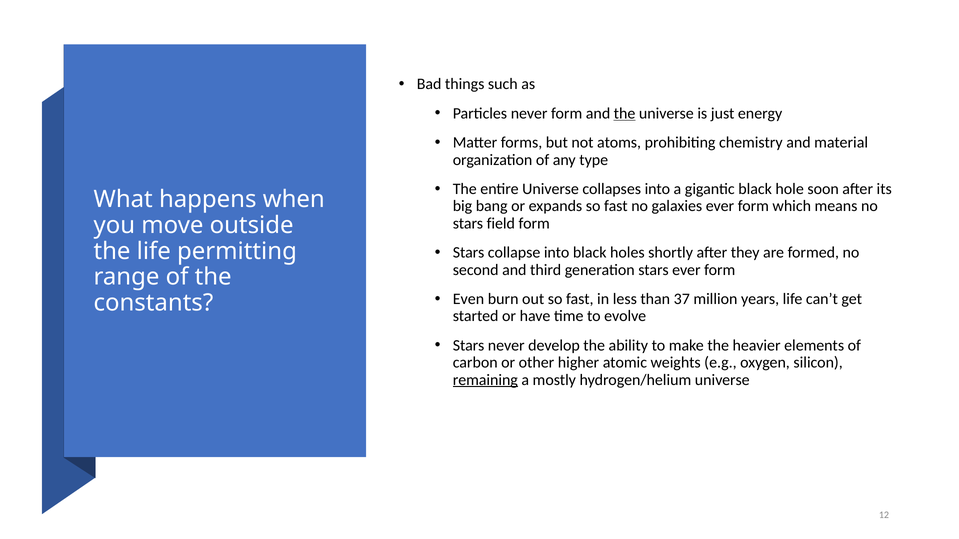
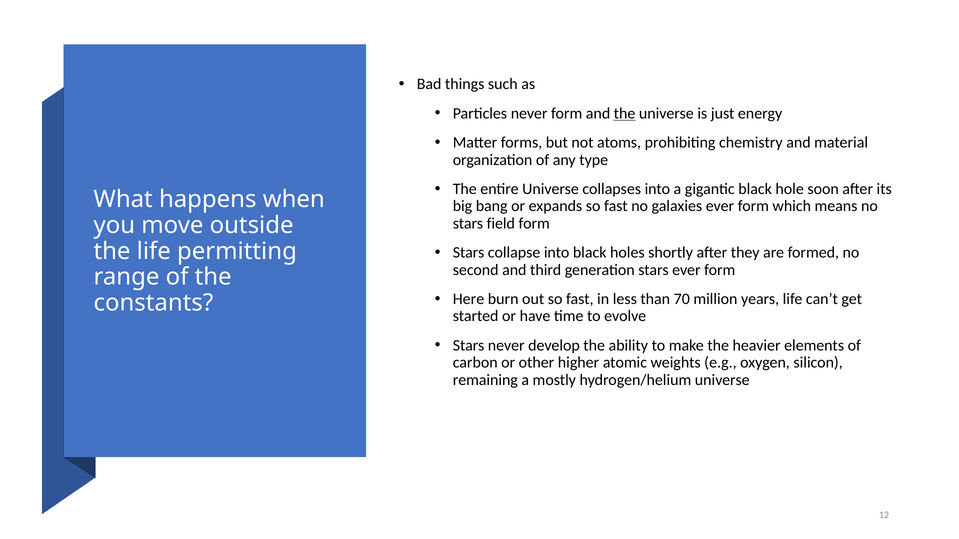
Even: Even -> Here (468, 299)
37: 37 -> 70 (682, 299)
remaining underline: present -> none (485, 380)
